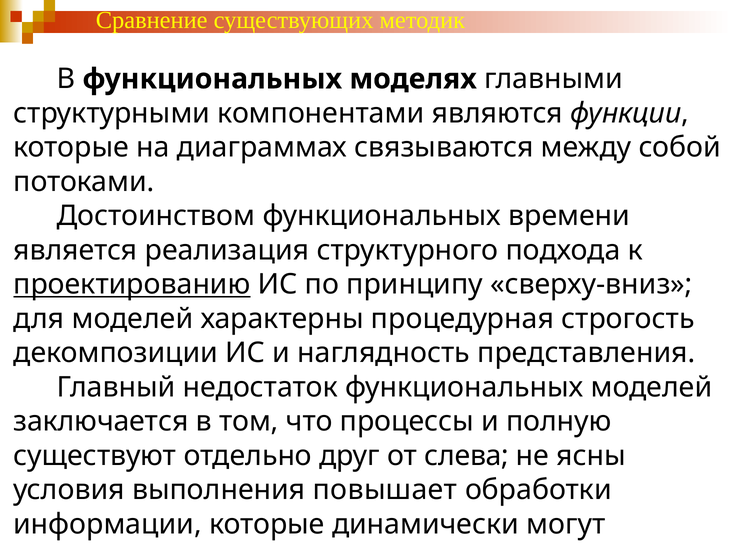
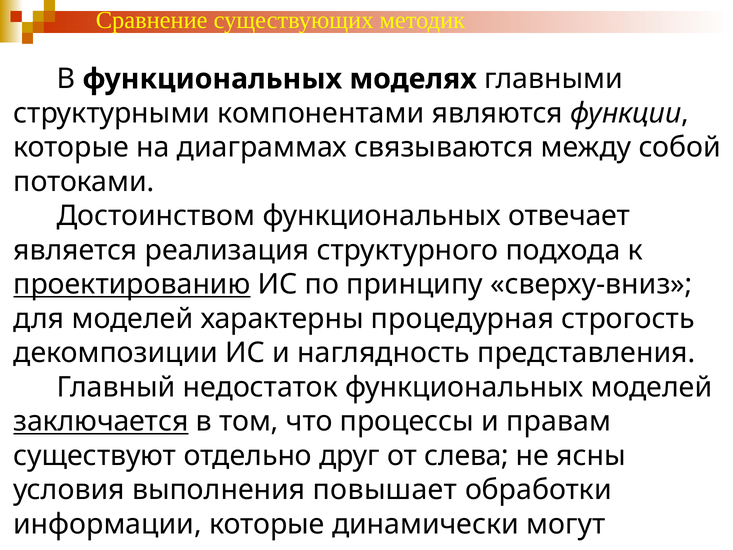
времени: времени -> отвечает (569, 216)
заключается underline: none -> present (101, 421)
полную: полную -> правам (559, 421)
